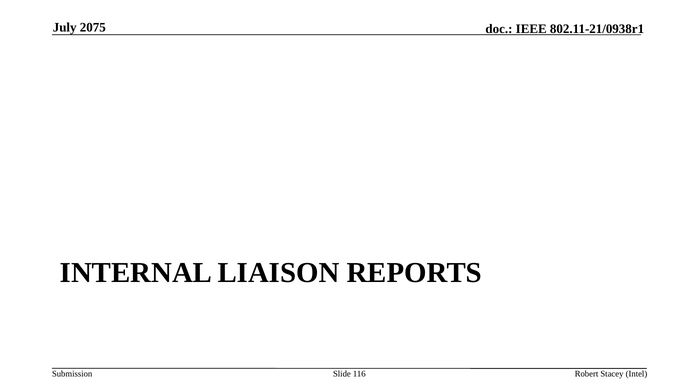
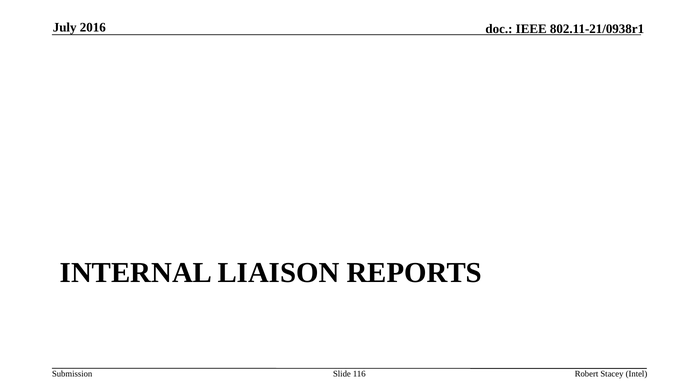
2075: 2075 -> 2016 (93, 28)
